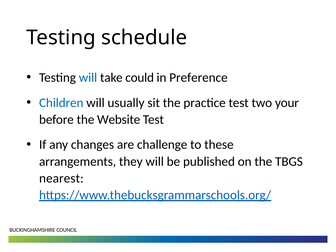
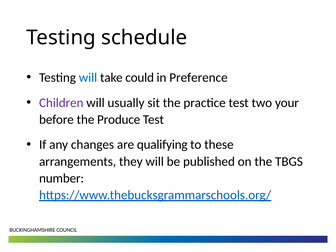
Children colour: blue -> purple (61, 103)
Website: Website -> Produce (119, 119)
challenge: challenge -> qualifying (162, 145)
nearest: nearest -> number (62, 178)
